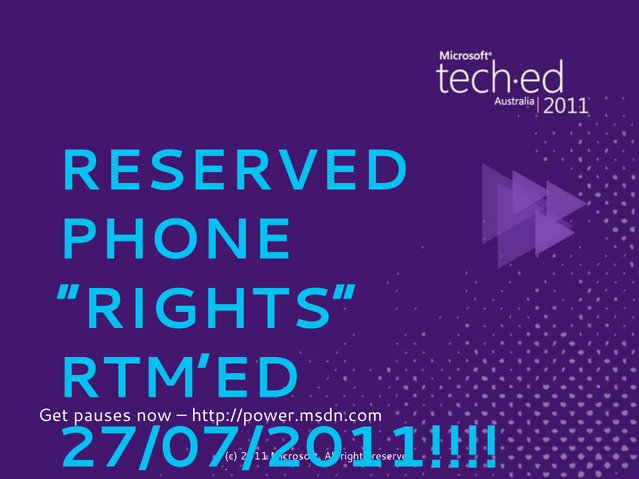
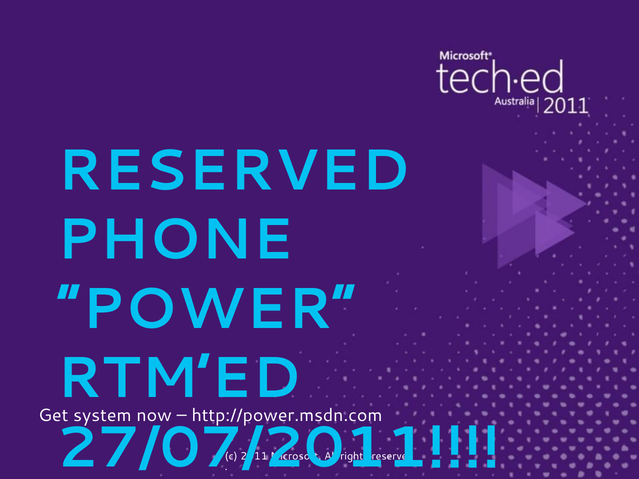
RIGHTS: RIGHTS -> POWER (207, 309)
pauses: pauses -> system (102, 415)
